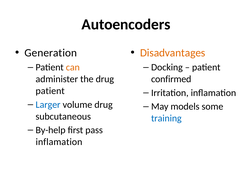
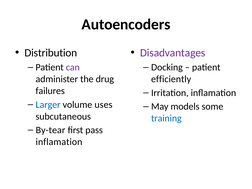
Generation: Generation -> Distribution (51, 53)
Disadvantages colour: orange -> purple (173, 53)
can colour: orange -> purple (73, 67)
confirmed: confirmed -> efficiently (171, 79)
patient: patient -> failures (50, 91)
volume drug: drug -> uses (103, 105)
By-help: By-help -> By-tear (50, 130)
